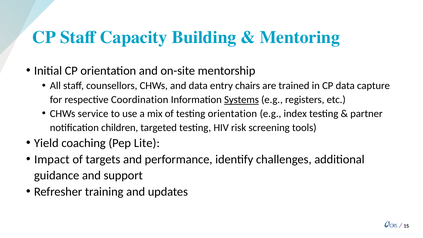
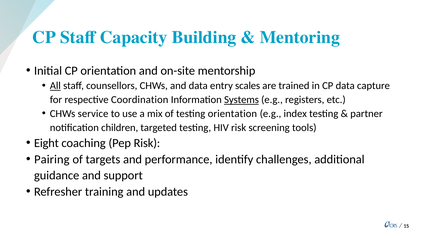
All underline: none -> present (55, 86)
chairs: chairs -> scales (248, 86)
Yield: Yield -> Eight (46, 143)
Pep Lite: Lite -> Risk (147, 143)
Impact: Impact -> Pairing (52, 159)
